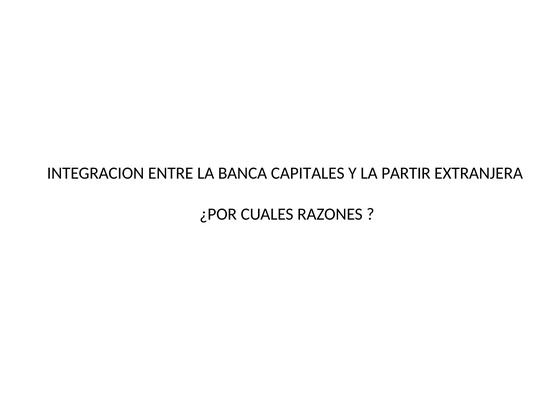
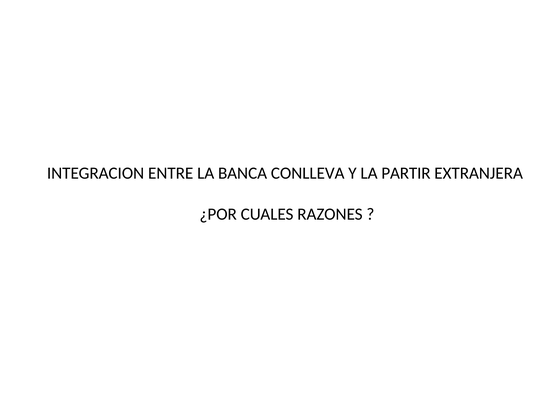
CAPITALES: CAPITALES -> CONLLEVA (308, 173)
